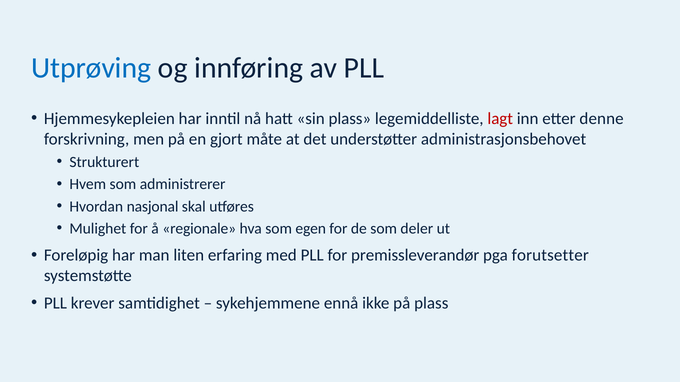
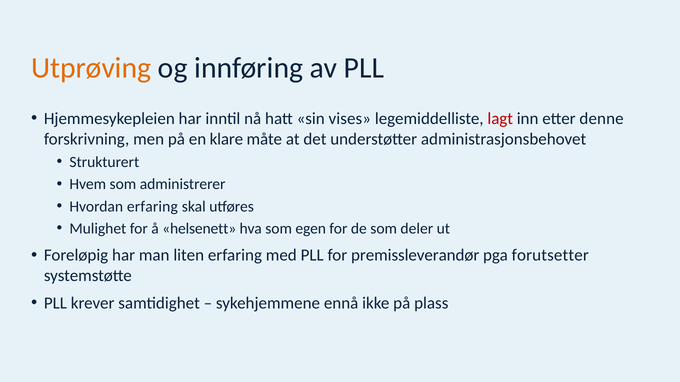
Utprøving colour: blue -> orange (91, 68)
sin plass: plass -> vises (350, 119)
gjort: gjort -> klare (226, 139)
Hvordan nasjonal: nasjonal -> erfaring (152, 207)
regionale: regionale -> helsenett (199, 229)
